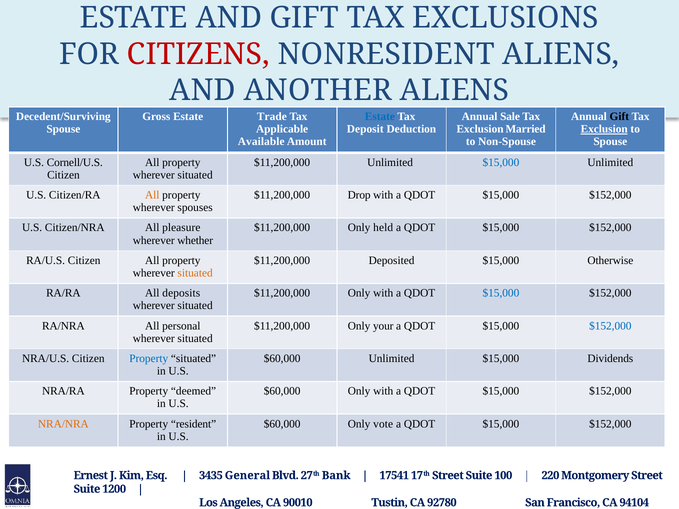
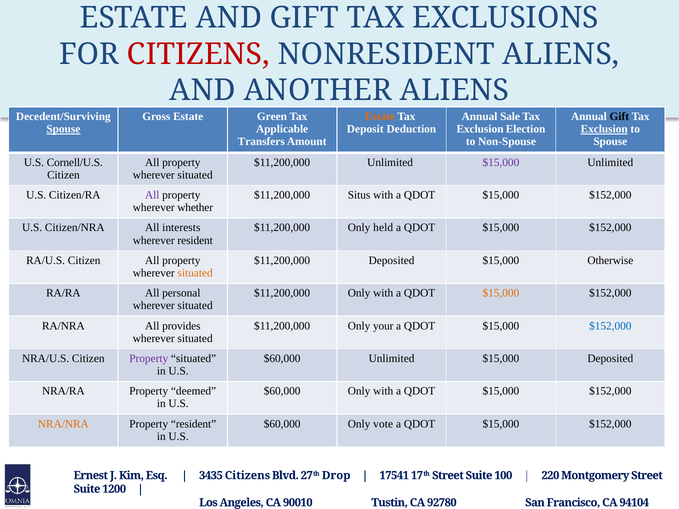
Trade: Trade -> Green (272, 117)
Estate colour: blue -> orange (380, 117)
Spouse underline: none -> present (63, 129)
Married: Married -> Election (526, 129)
Available: Available -> Transfers (261, 142)
$15,000 colour: blue -> purple (501, 162)
All colour: orange -> purple (152, 195)
Drop: Drop -> Situs (359, 195)
spouses: spouses -> whether (195, 208)
pleasure: pleasure -> interests (181, 228)
wherever whether: whether -> resident (195, 240)
deposits: deposits -> personal (181, 293)
$15,000 colour: blue -> orange (501, 293)
personal: personal -> provides (181, 326)
Property colour: blue -> purple (149, 359)
$15,000 Dividends: Dividends -> Deposited (610, 359)
3435 General: General -> Citizens (247, 476)
Bank: Bank -> Drop (336, 476)
